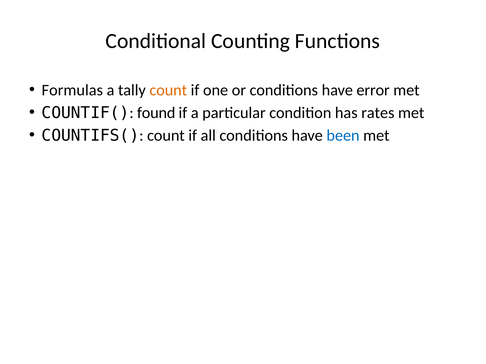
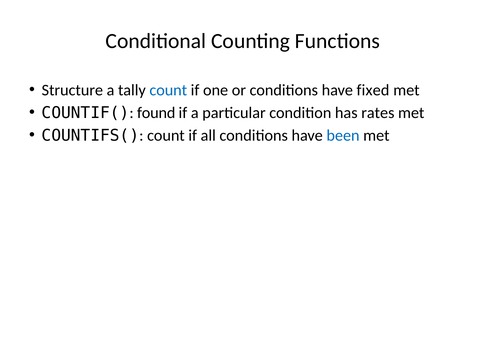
Formulas: Formulas -> Structure (72, 90)
count colour: orange -> blue (168, 90)
error: error -> fixed (373, 90)
